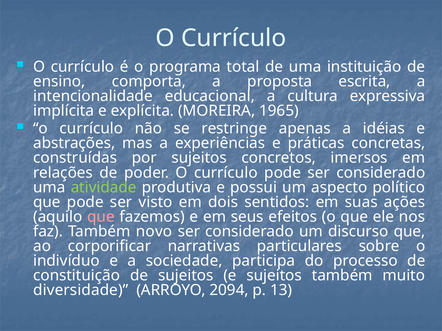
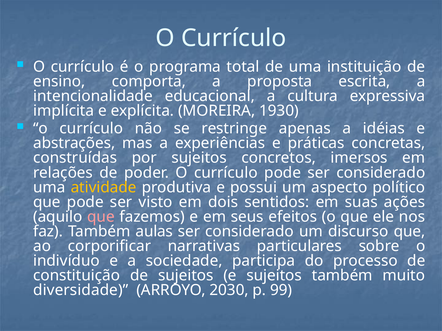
1965: 1965 -> 1930 (279, 111)
atividade colour: light green -> yellow (104, 188)
novo: novo -> aulas (154, 232)
2094: 2094 -> 2030 (229, 291)
13: 13 -> 99 (281, 291)
